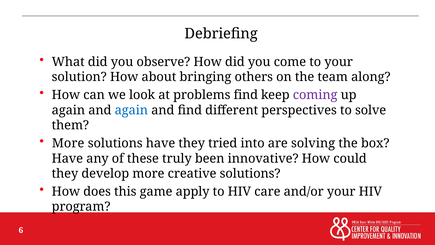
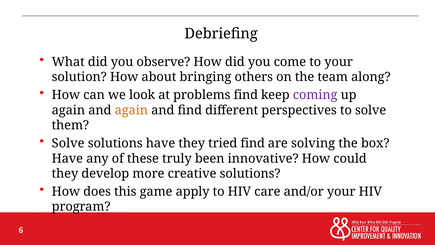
again colour: blue -> orange (131, 110)
More: More -> Solve (68, 143)
tried into: into -> find (253, 143)
